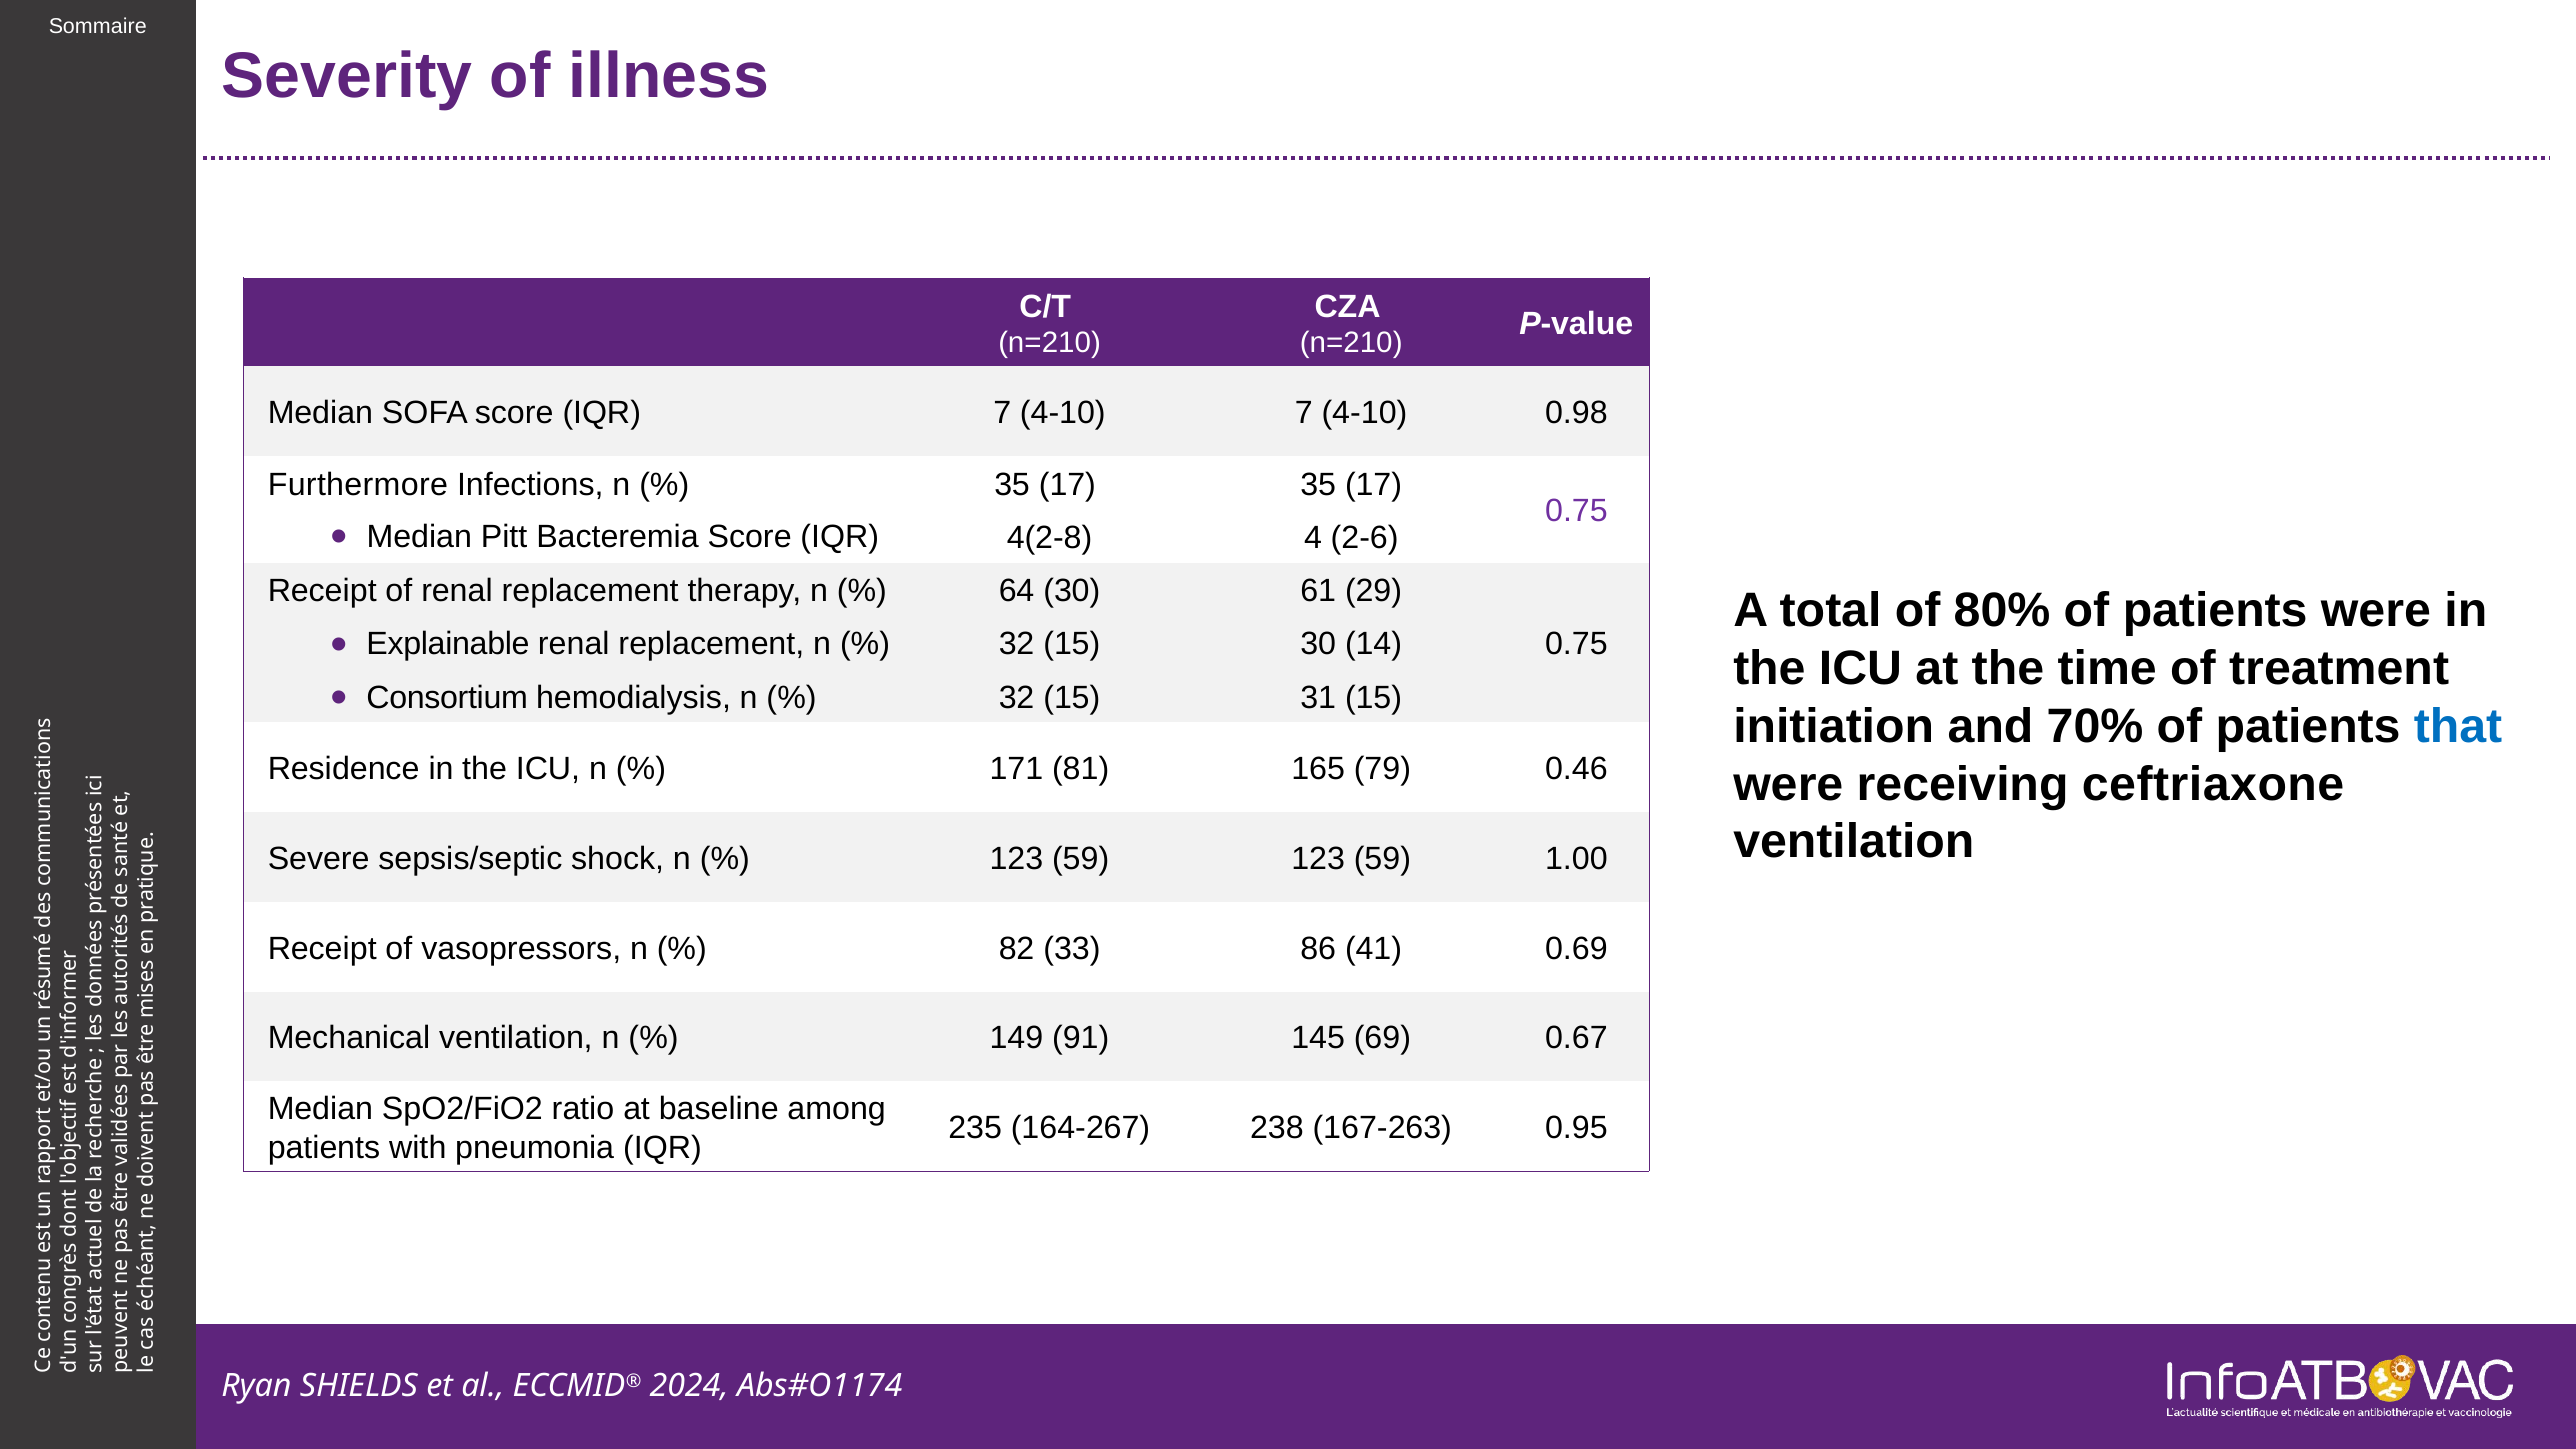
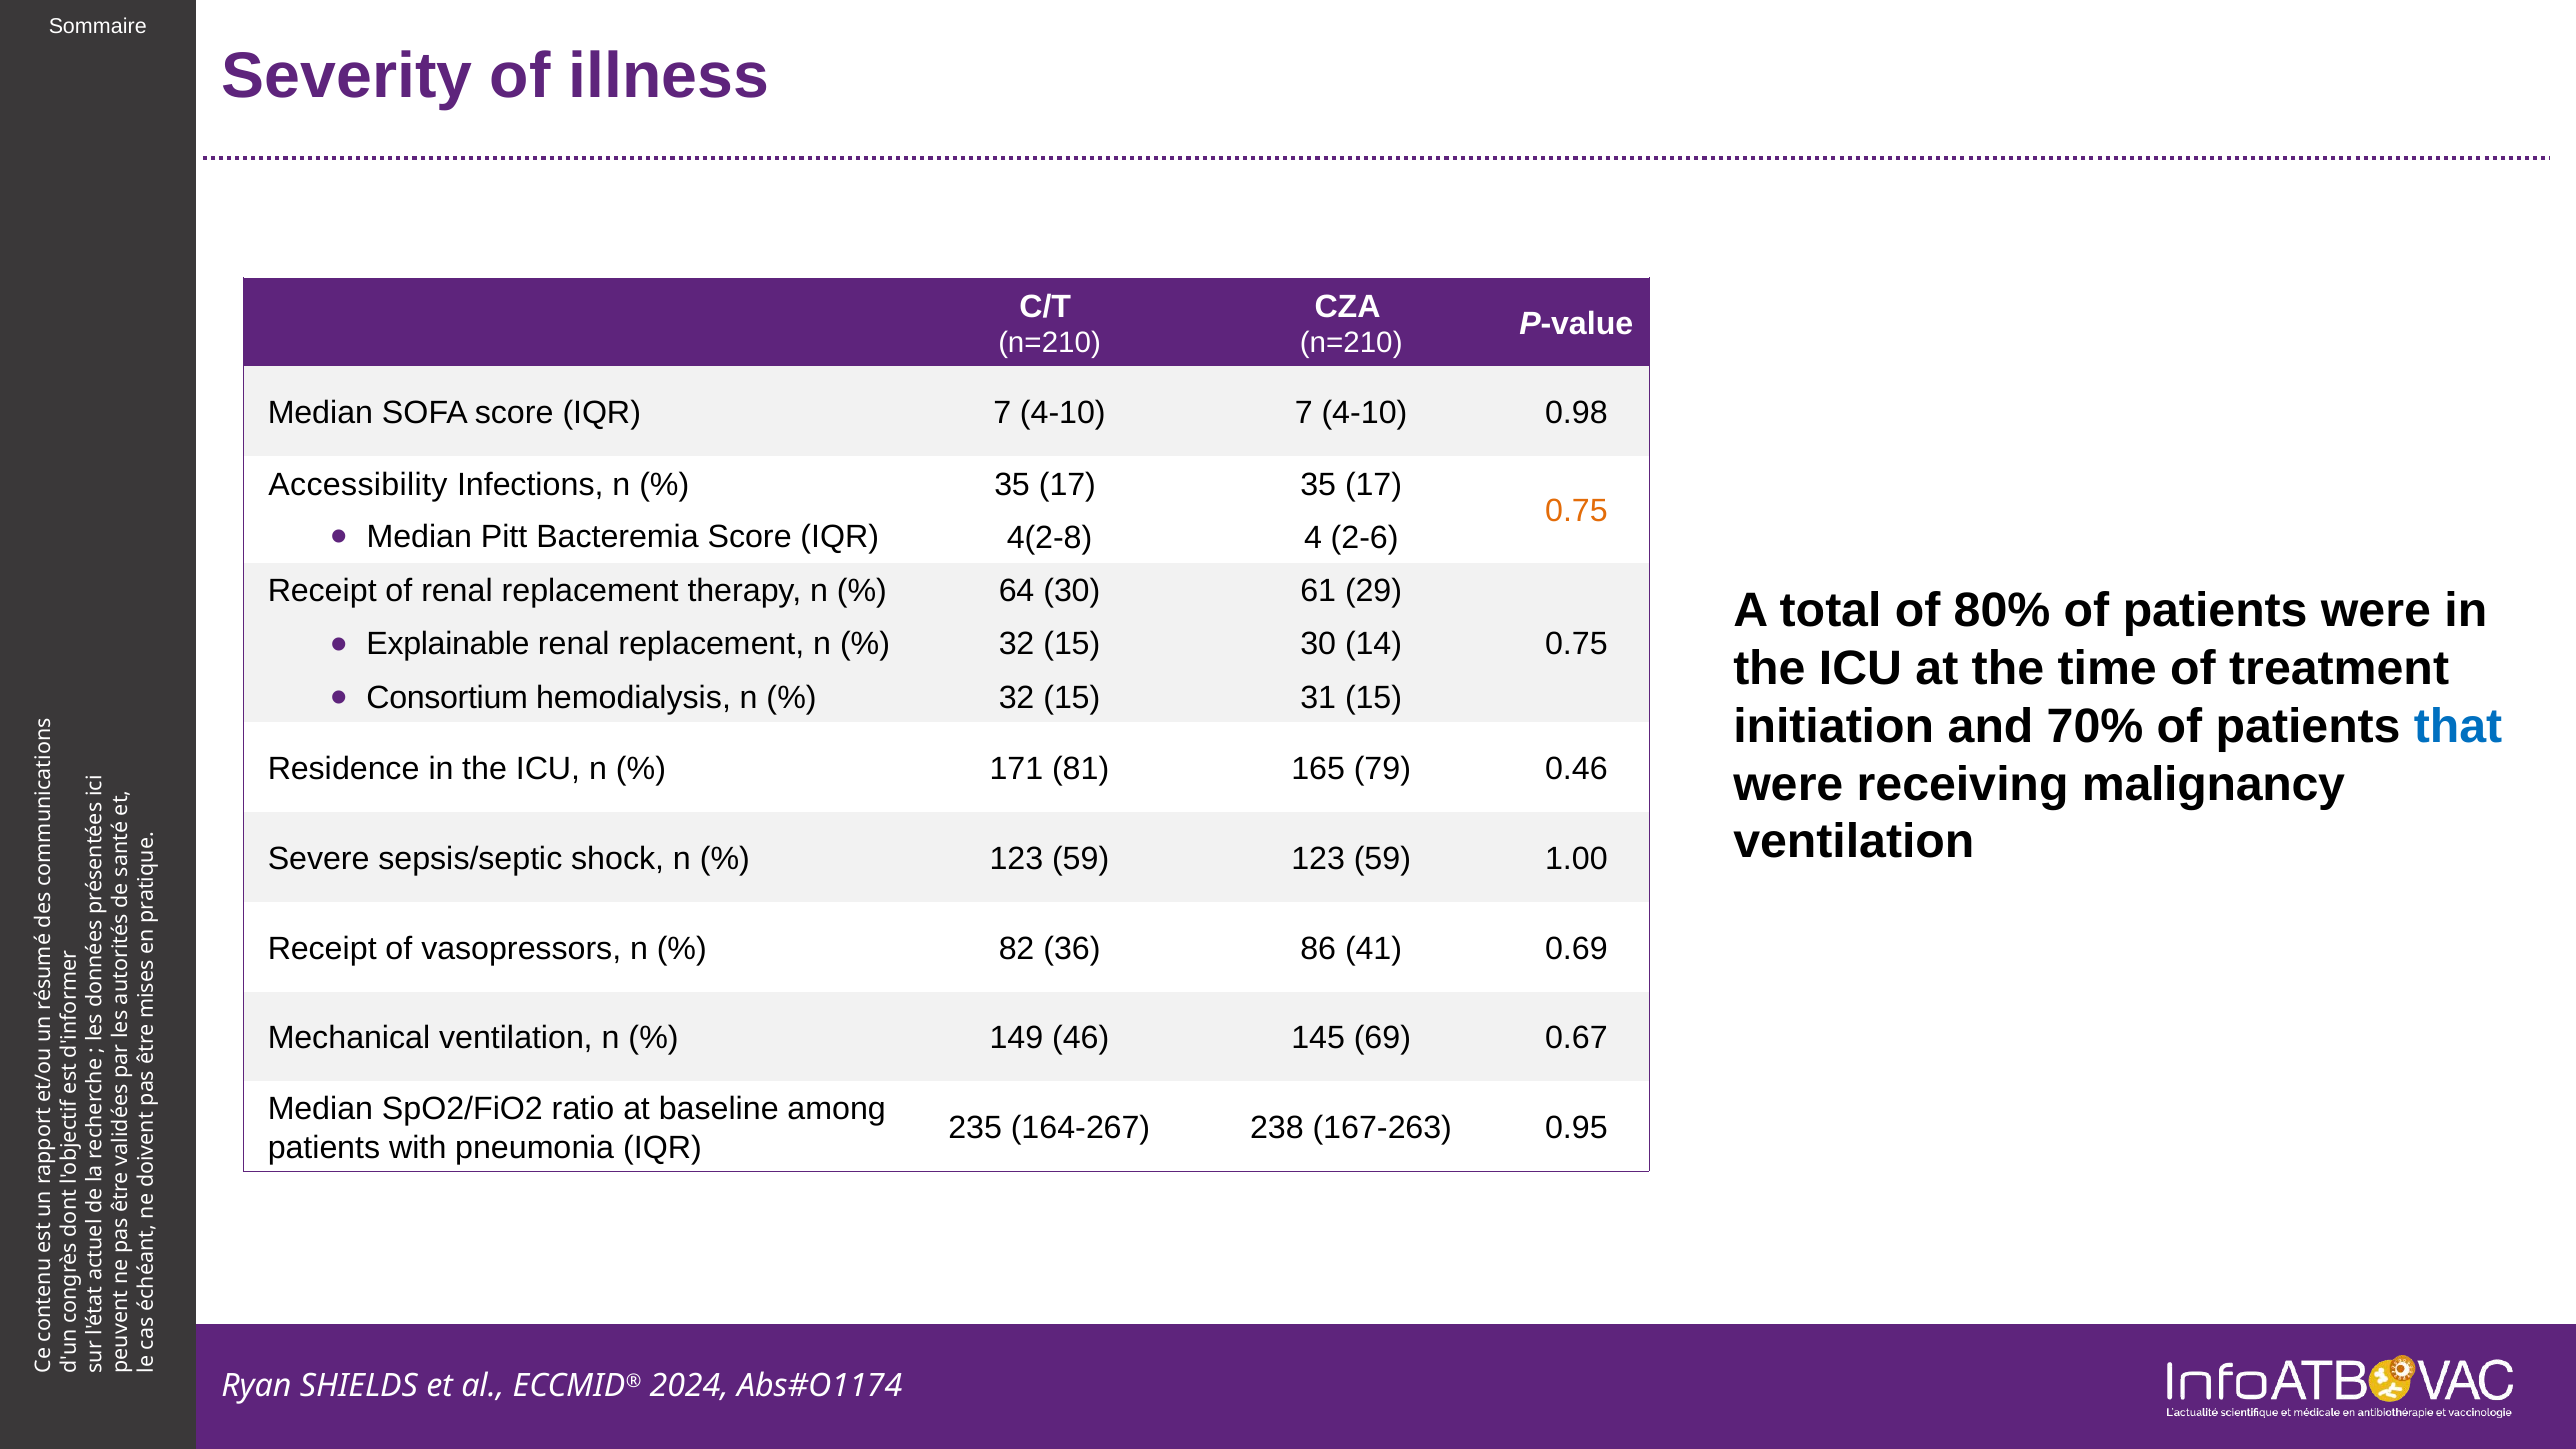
Furthermore: Furthermore -> Accessibility (358, 485)
0.75 colour: purple -> orange (1576, 511)
ceftriaxone: ceftriaxone -> malignancy (2213, 784)
33: 33 -> 36 (1072, 949)
91: 91 -> 46 (1081, 1038)
